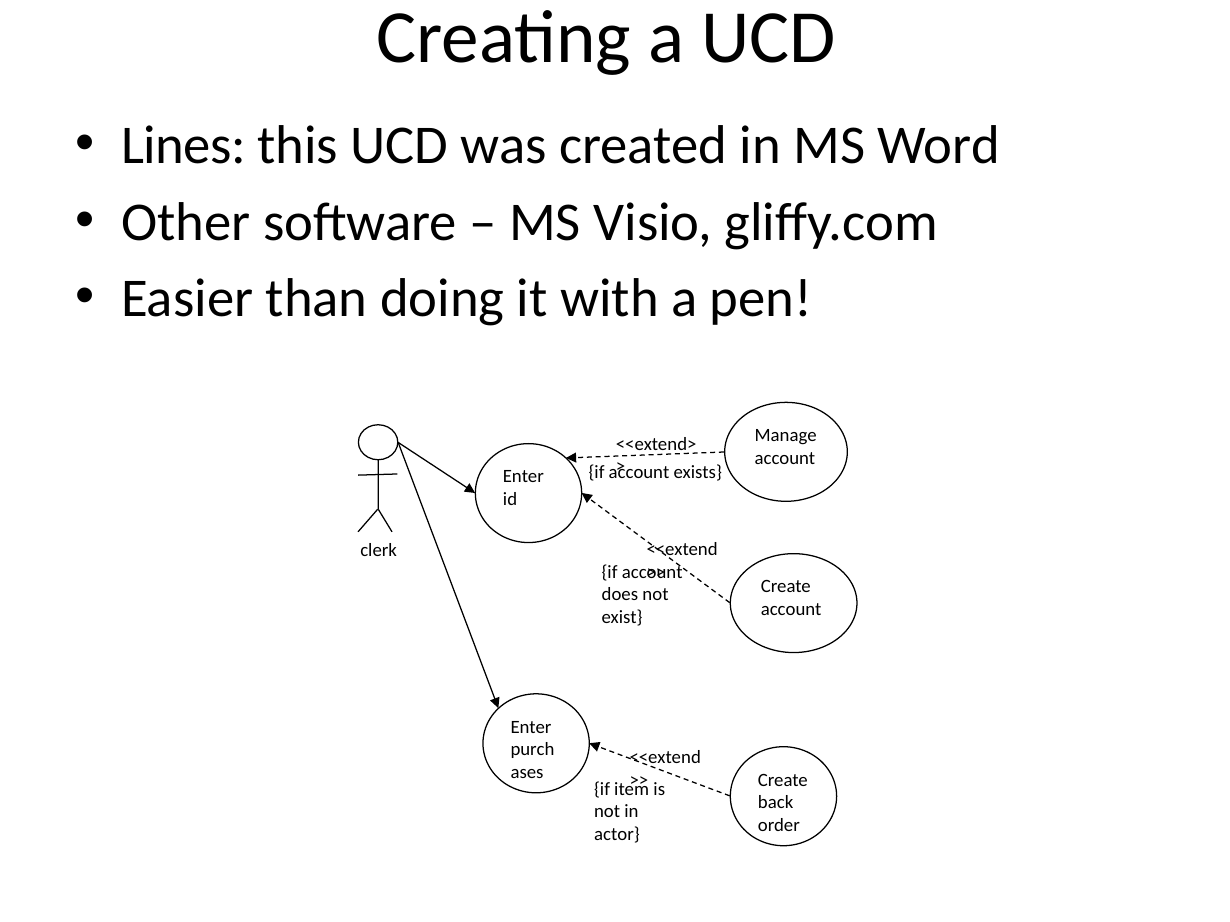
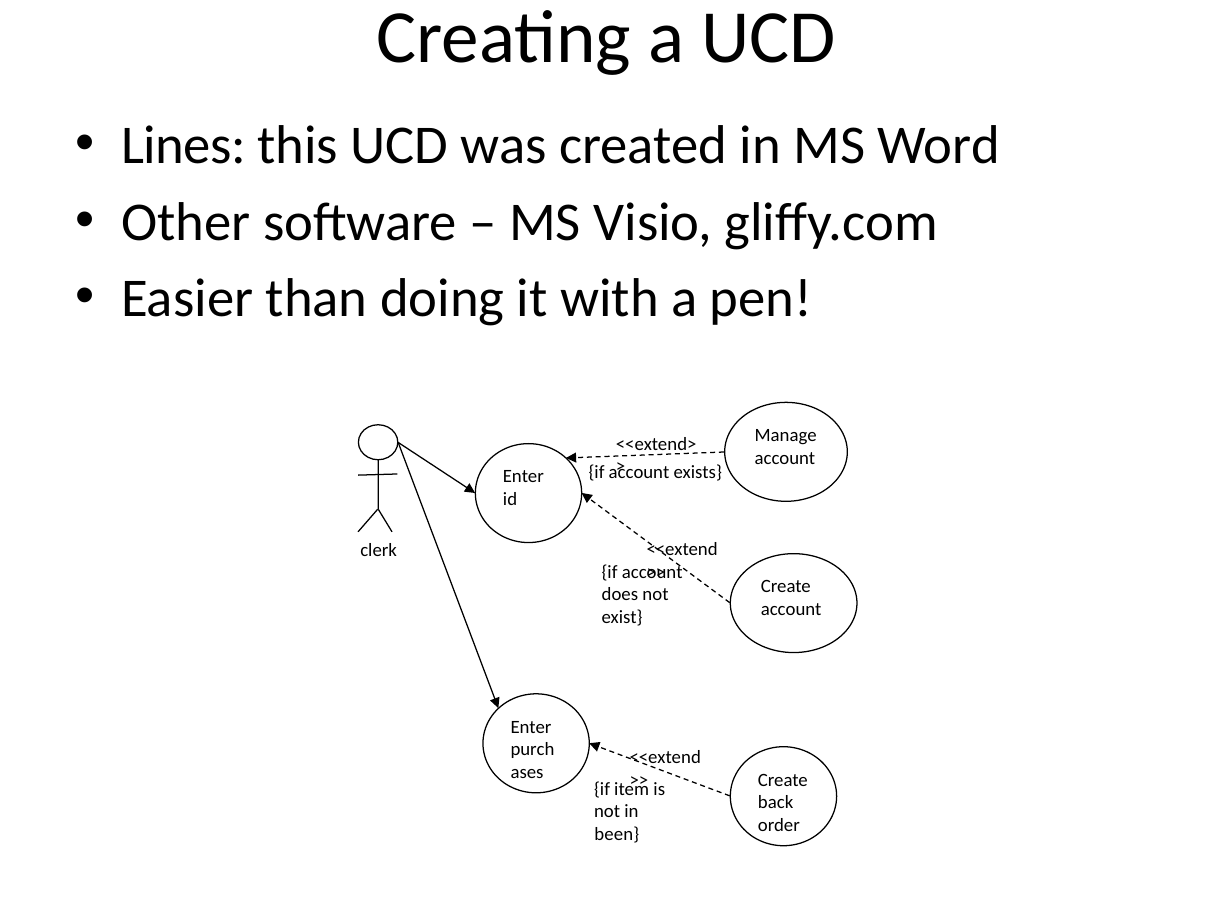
actor: actor -> been (617, 835)
